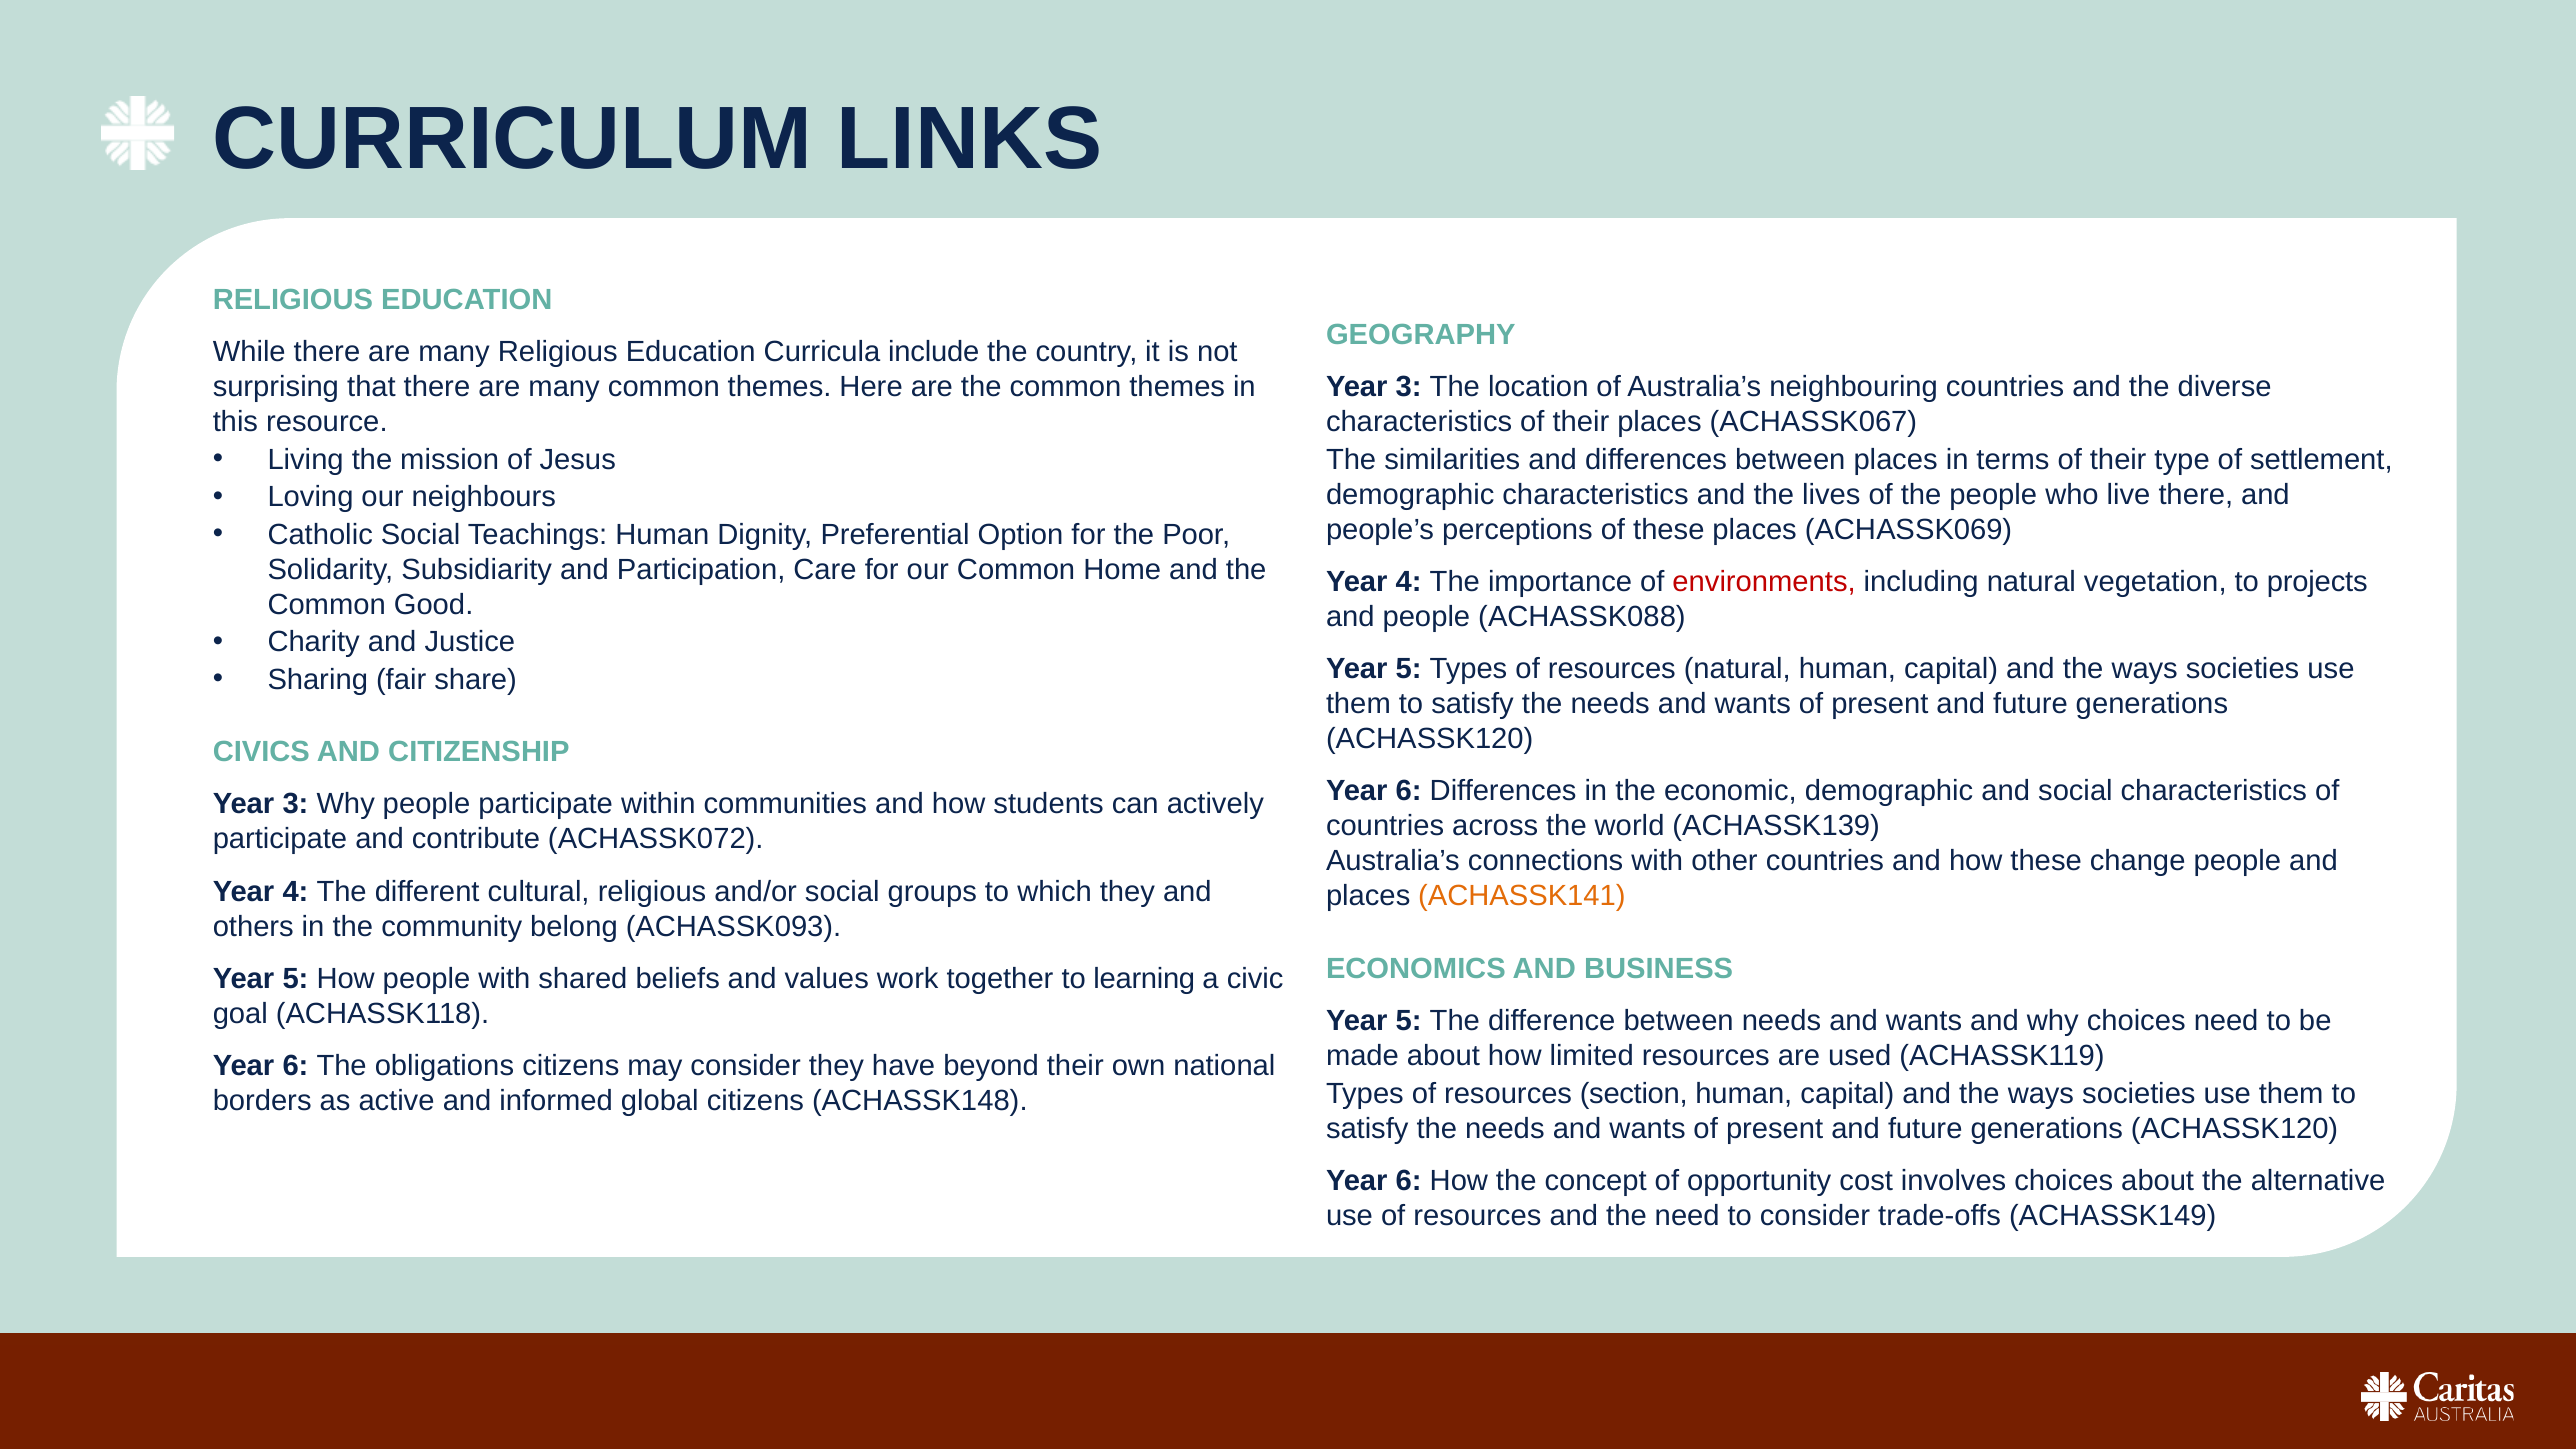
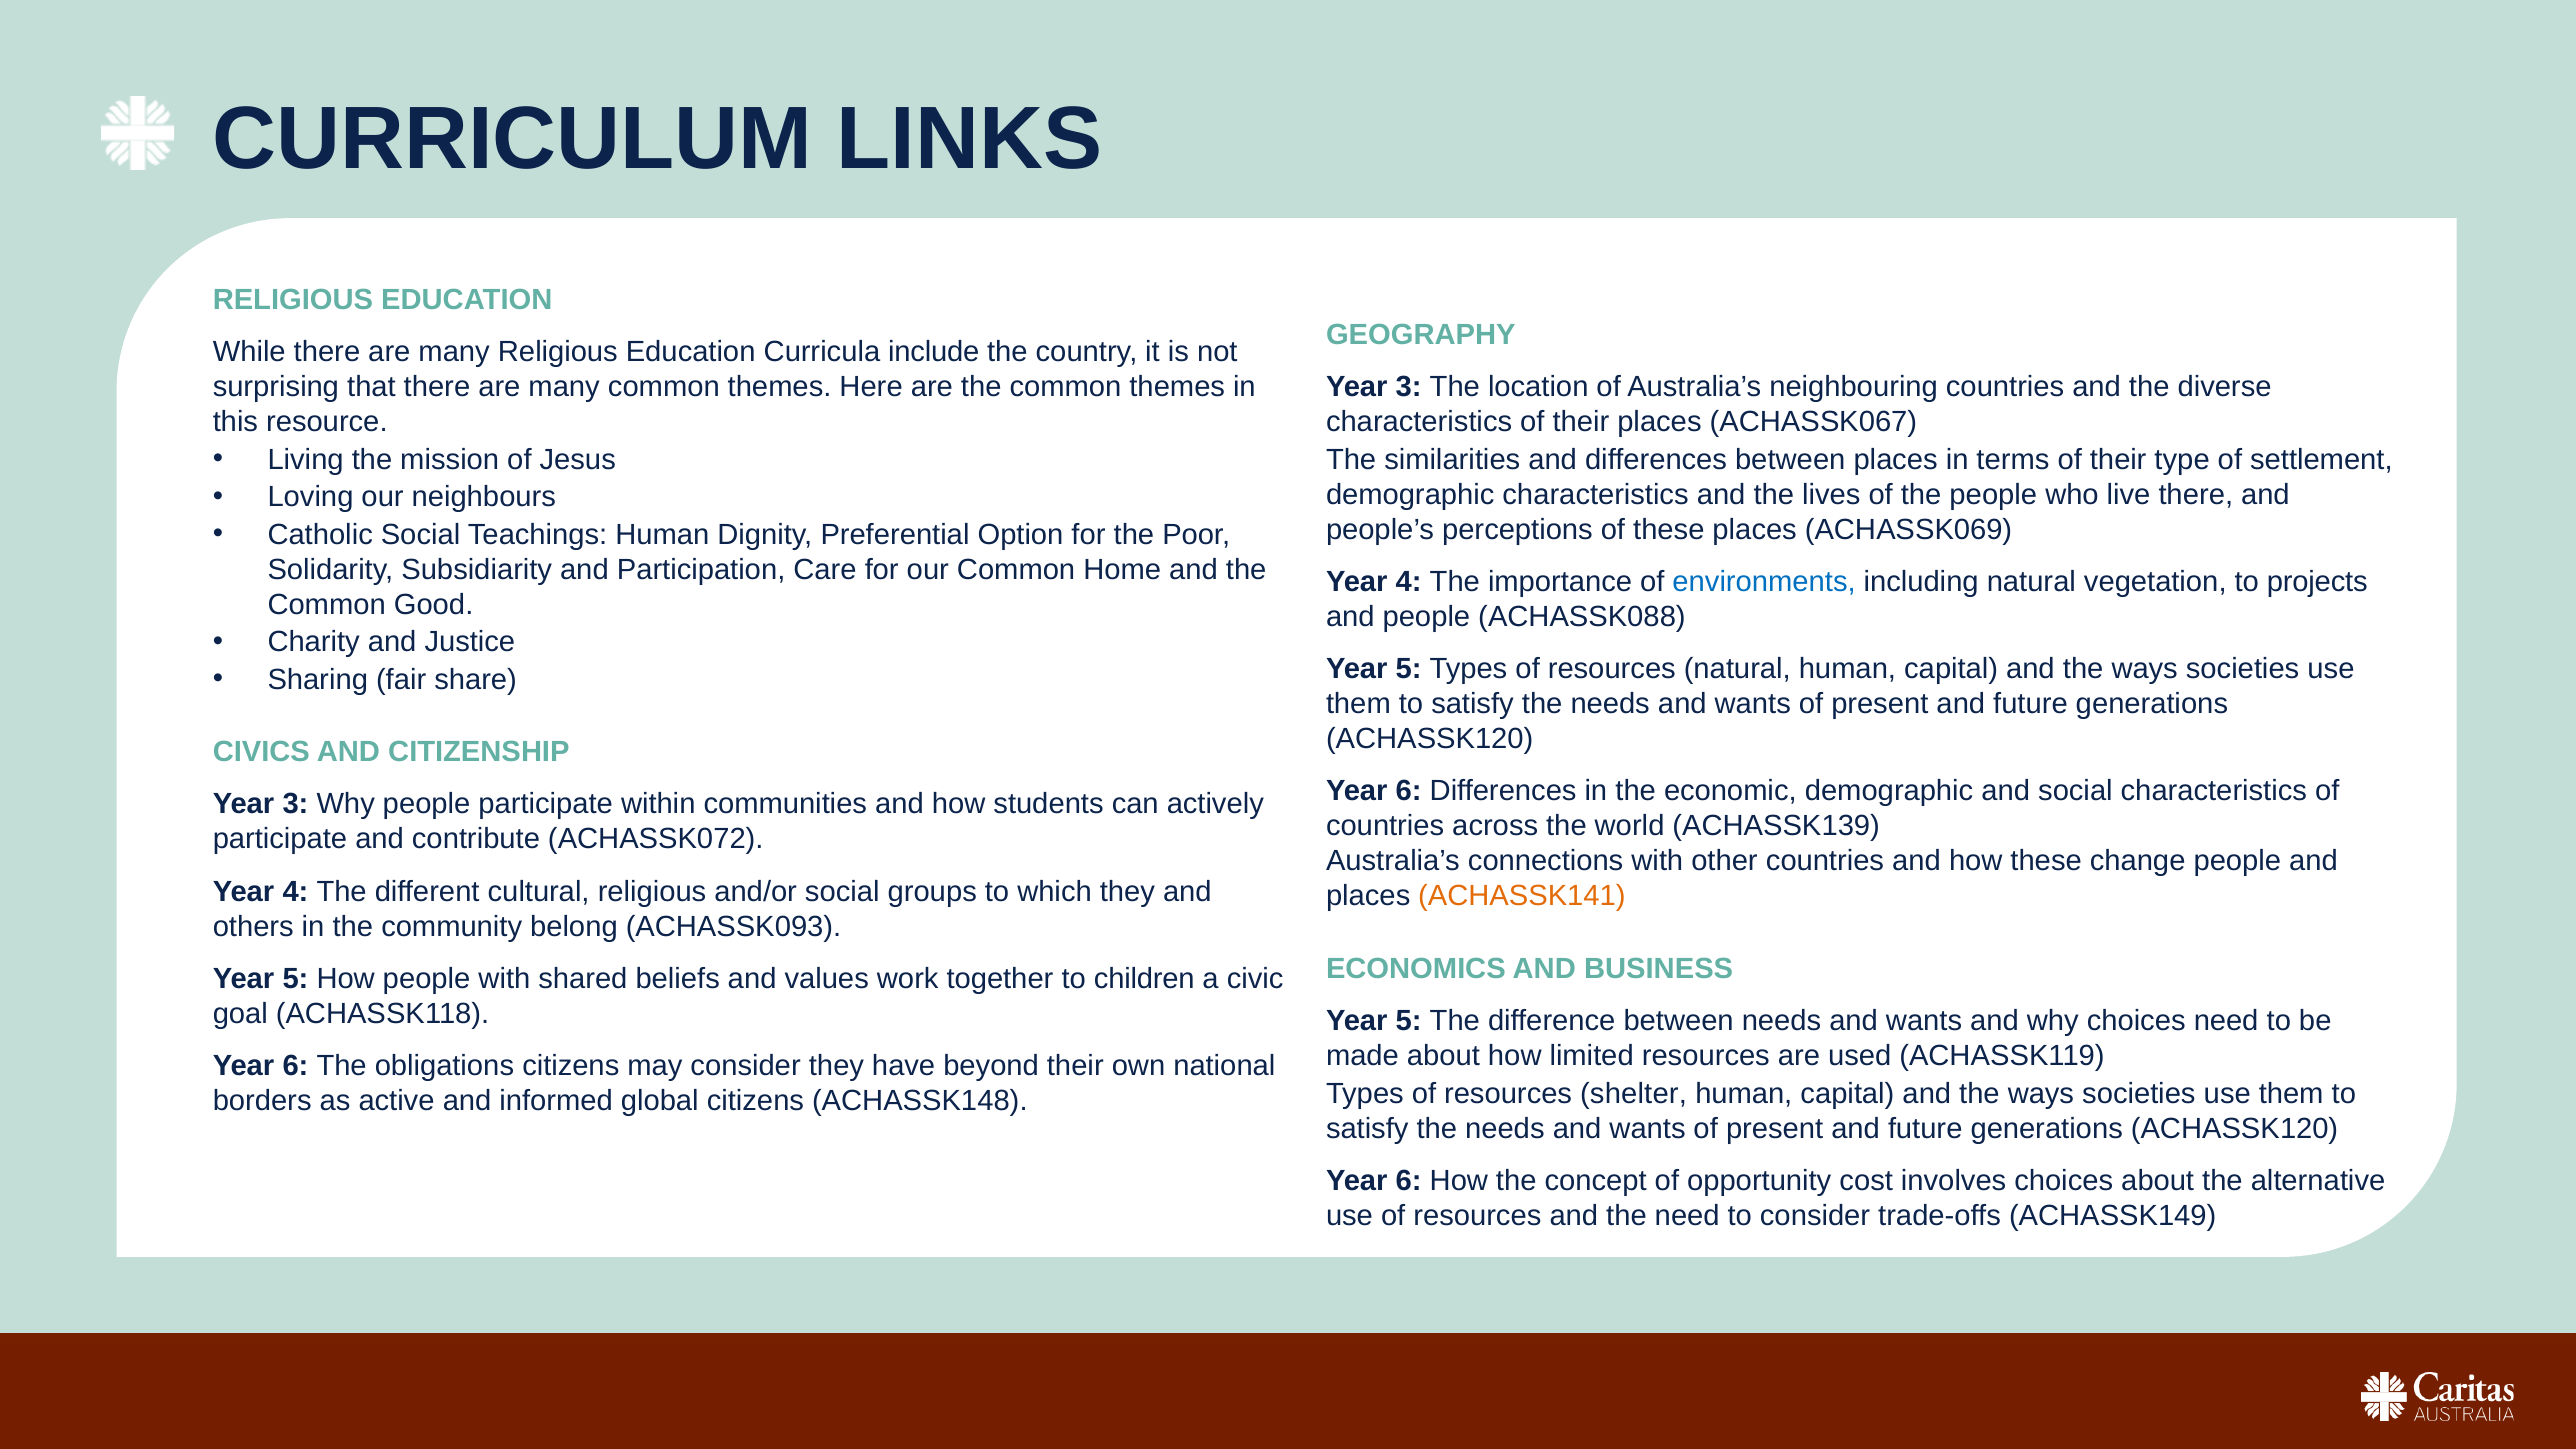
environments colour: red -> blue (1764, 582)
learning: learning -> children (1144, 979)
section: section -> shelter (1633, 1093)
